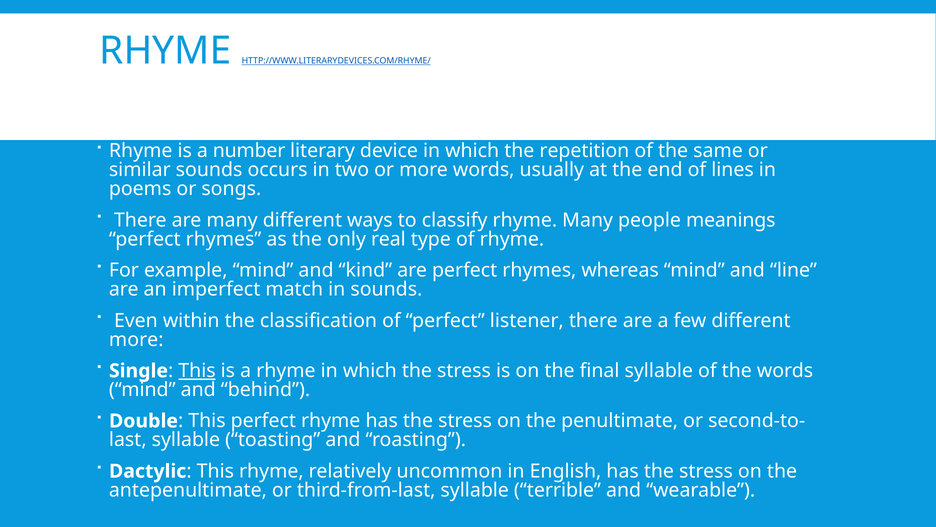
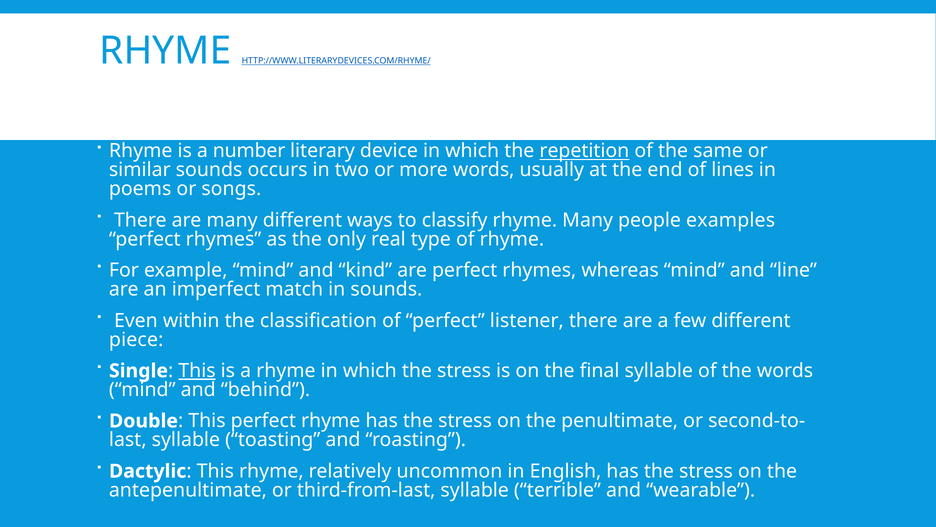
repetition underline: none -> present (584, 151)
meanings: meanings -> examples (731, 220)
more: more -> piece (136, 339)
